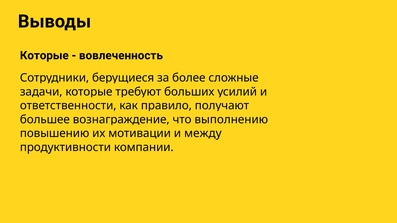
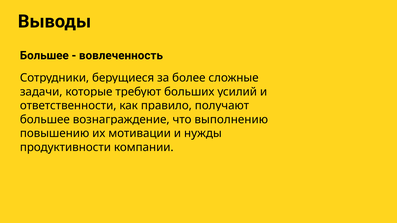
Которые: Которые -> Большее (44, 56)
между: между -> нужды (203, 134)
